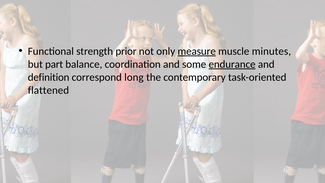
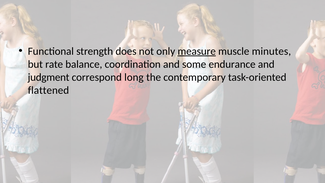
prior: prior -> does (126, 51)
part: part -> rate (54, 64)
endurance underline: present -> none (232, 64)
definition: definition -> judgment (49, 77)
